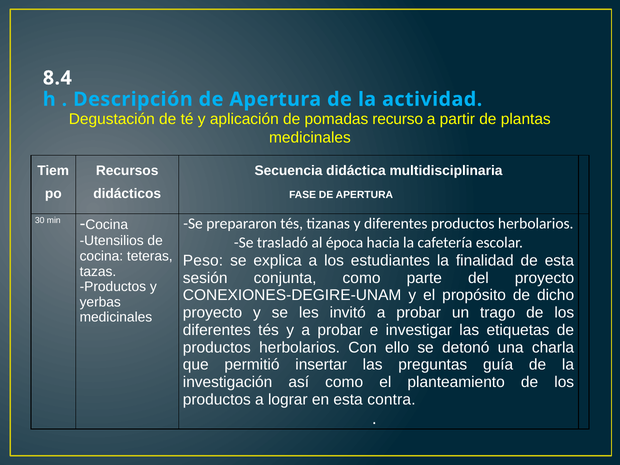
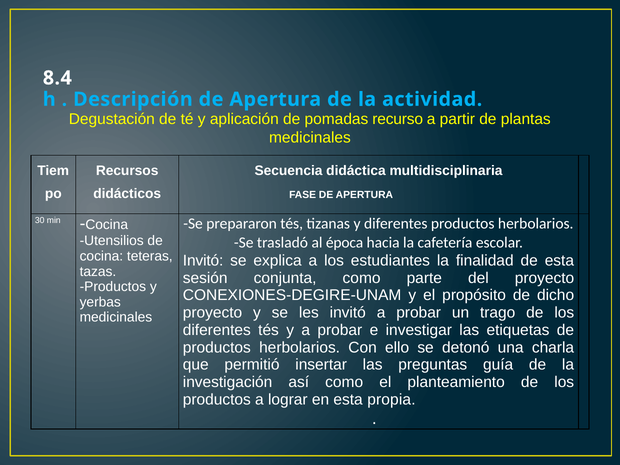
Peso: Peso -> Invitó (203, 261)
contra: contra -> propia (391, 399)
